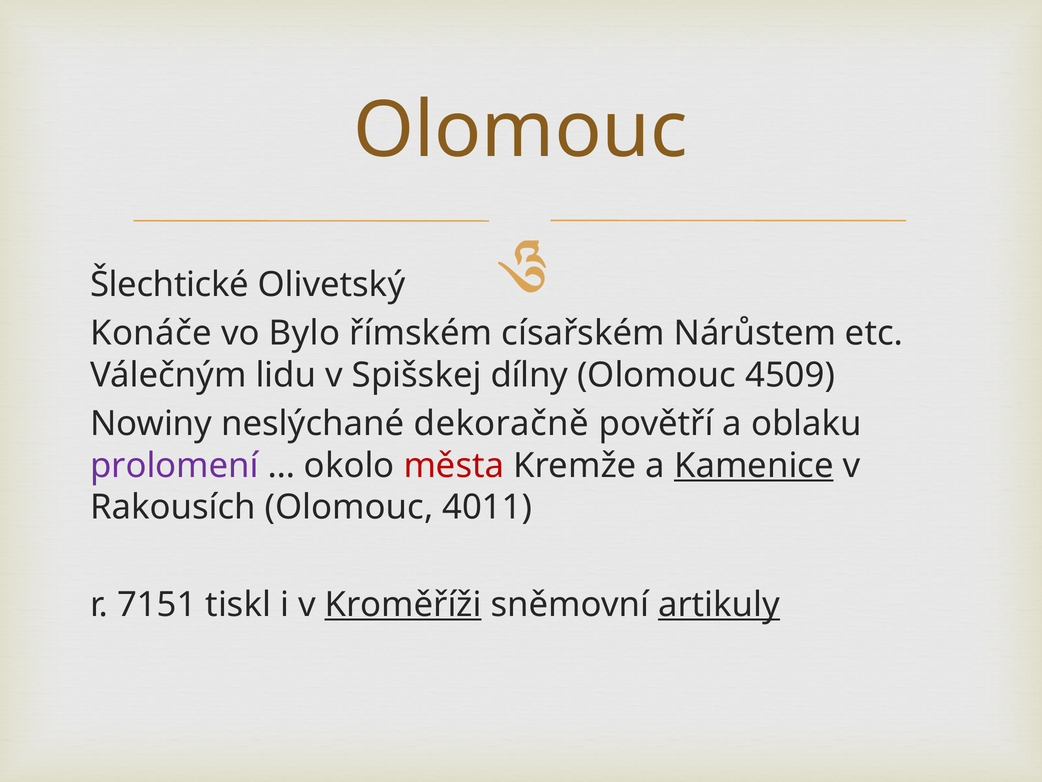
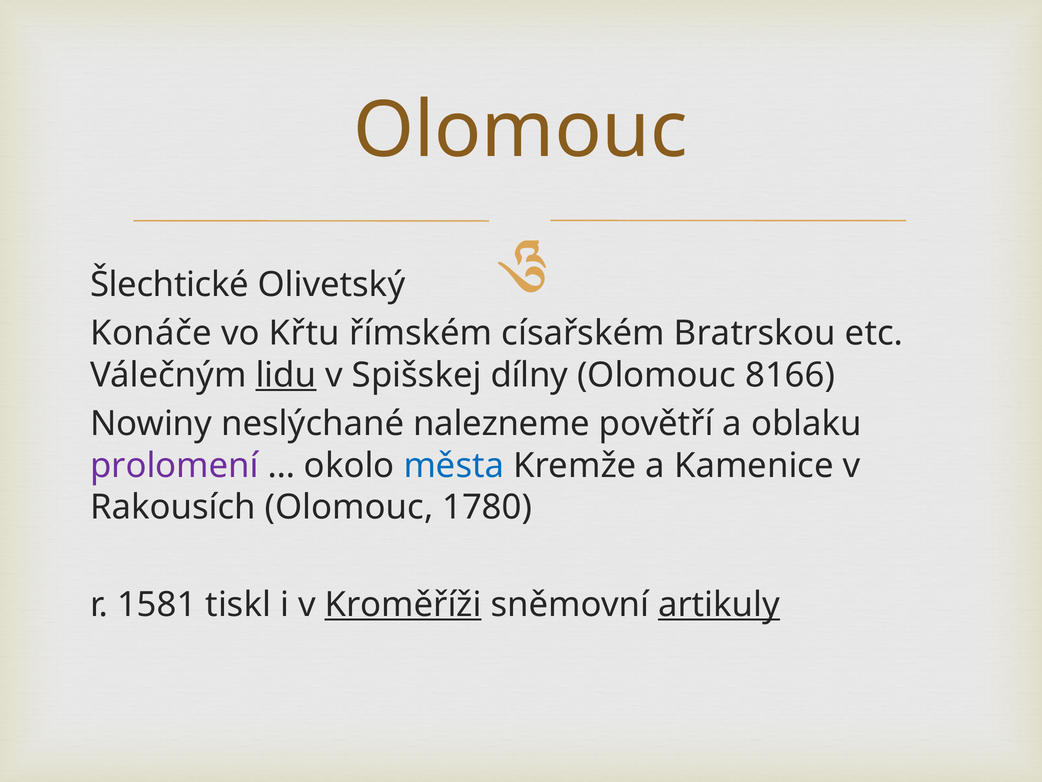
Bylo: Bylo -> Křtu (304, 333)
Nárůstem: Nárůstem -> Bratrskou (755, 333)
lidu underline: none -> present (286, 375)
4509: 4509 -> 8166 (790, 375)
dekoračně: dekoračně -> nalezneme (502, 424)
města colour: red -> blue (454, 465)
Kamenice underline: present -> none (754, 465)
4011: 4011 -> 1780 (487, 507)
7151: 7151 -> 1581 (157, 604)
